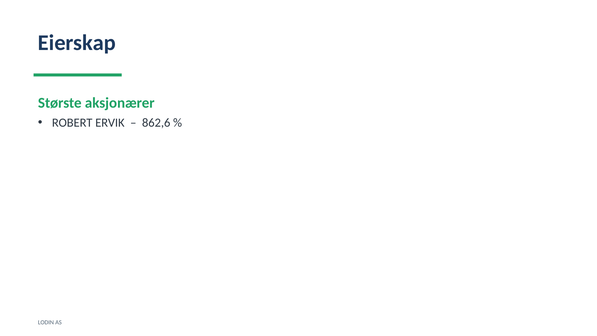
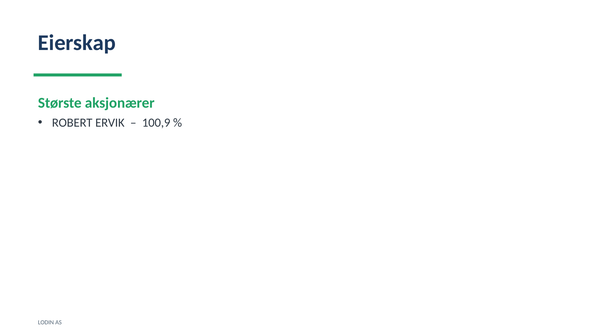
862,6: 862,6 -> 100,9 (156, 123)
